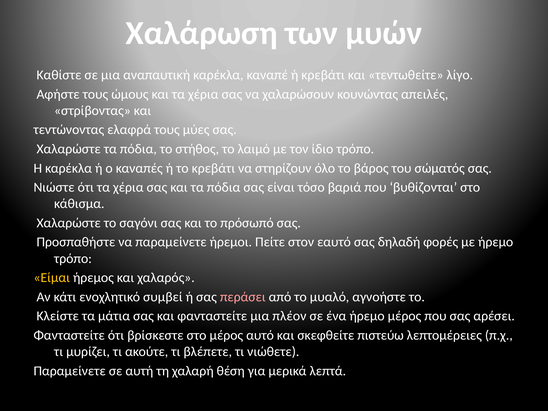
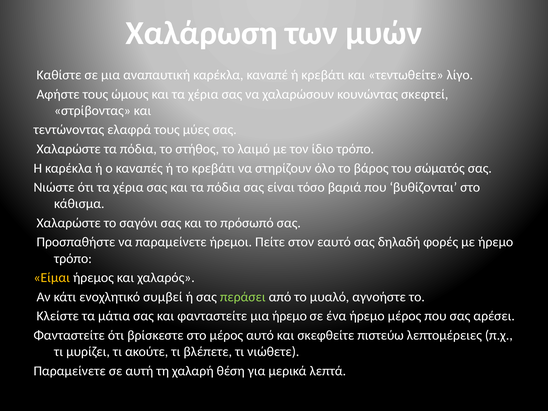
απειλές: απειλές -> σκεφτεί (425, 94)
περάσει colour: pink -> light green (243, 297)
μια πλέον: πλέον -> ήρεμο (290, 316)
